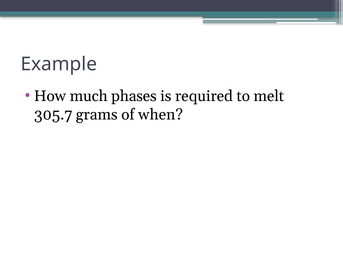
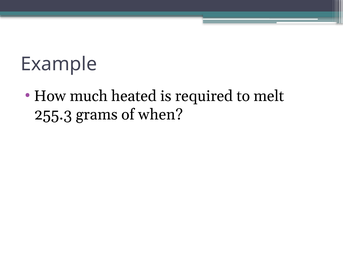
phases: phases -> heated (134, 96)
305.7: 305.7 -> 255.3 (53, 115)
